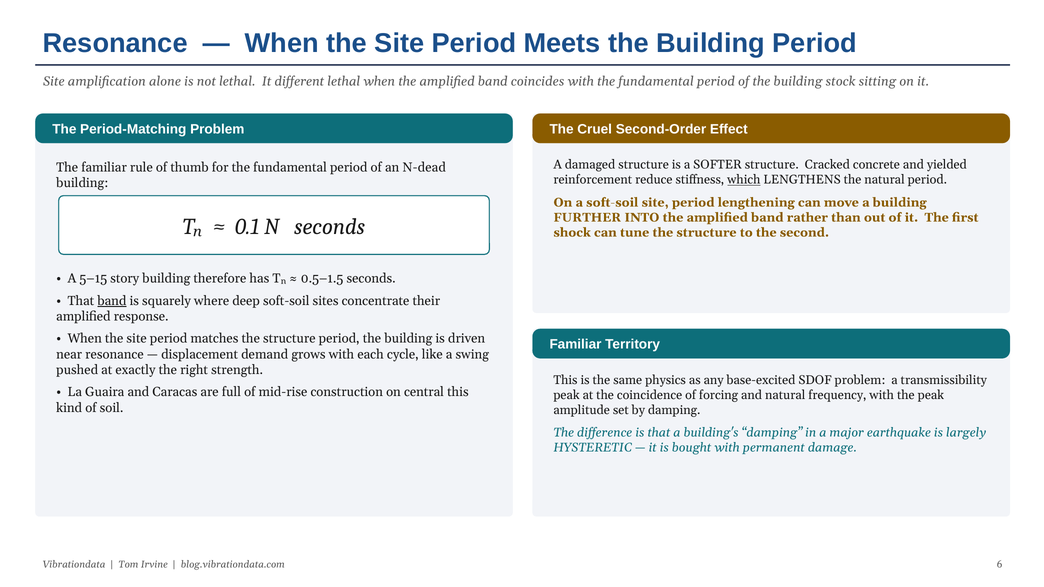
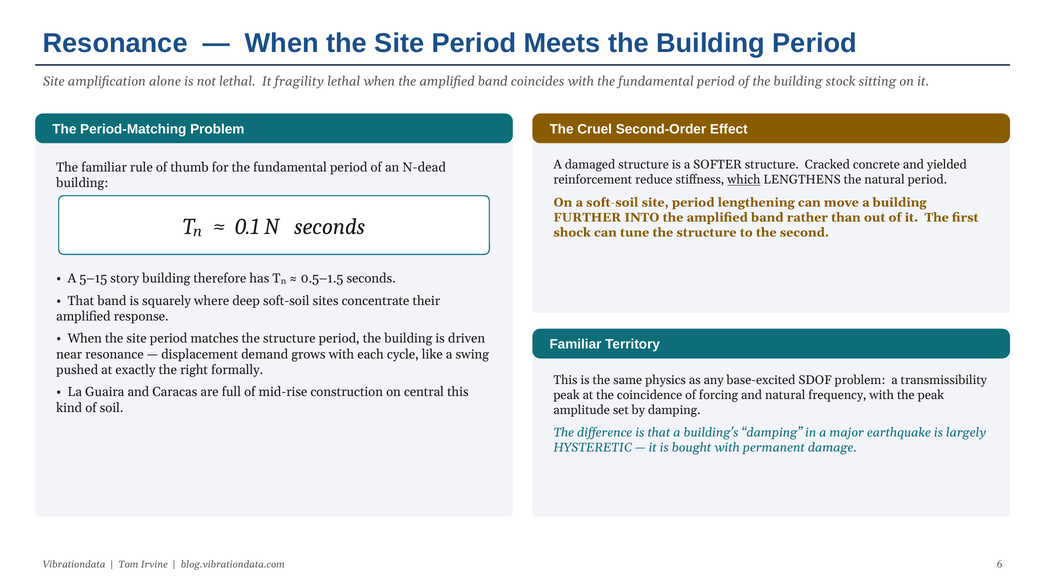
different: different -> fragility (299, 81)
band underline: present -> none (112, 301)
strength: strength -> formally (237, 370)
